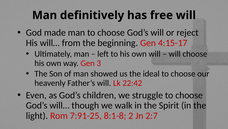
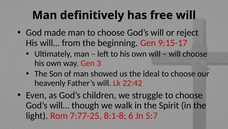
4:15-17: 4:15-17 -> 9:15-17 (173, 43)
7:91-25: 7:91-25 -> 7:77-25 (86, 115)
2: 2 -> 6 (131, 115)
2:7: 2:7 -> 5:7 (152, 115)
